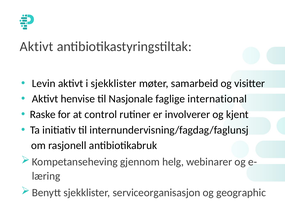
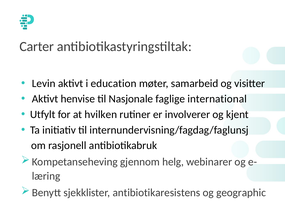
Aktivt: Aktivt -> Carter (37, 47)
i sjekklister: sjekklister -> education (114, 83)
Raske: Raske -> Utfylt (43, 114)
control: control -> hvilken (101, 114)
serviceorganisasjon: serviceorganisasjon -> antibiotikaresistens (156, 192)
